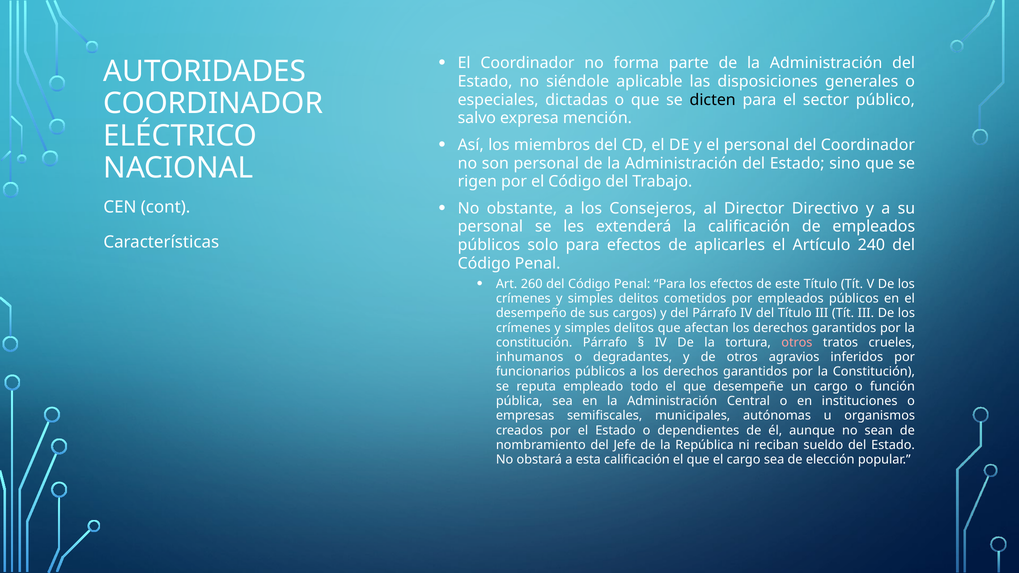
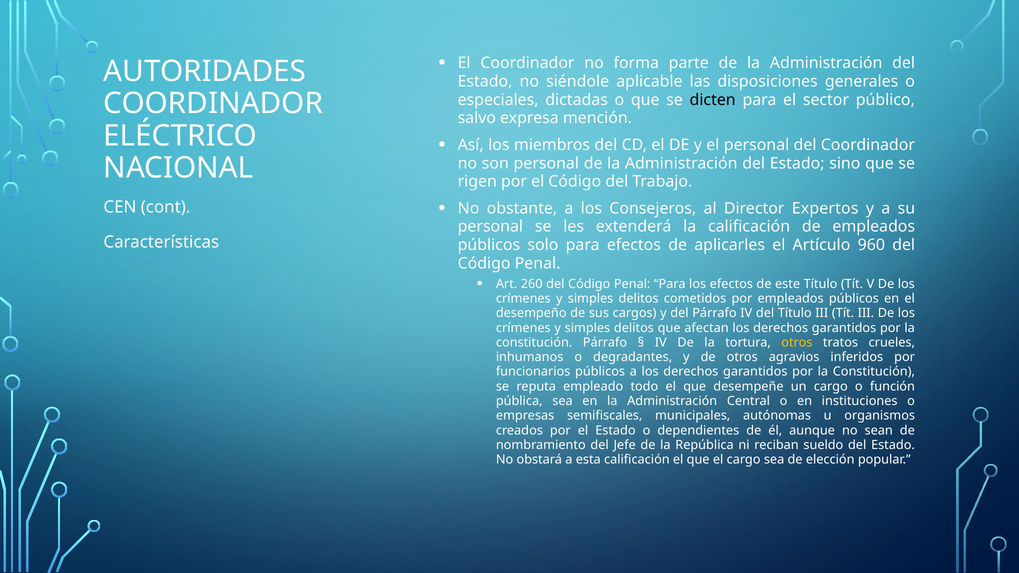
Directivo: Directivo -> Expertos (825, 208)
240: 240 -> 960 (871, 245)
otros colour: pink -> yellow (797, 343)
